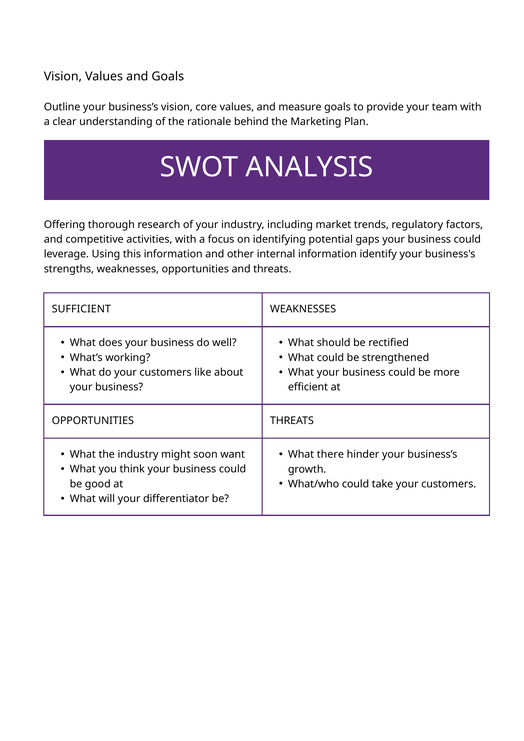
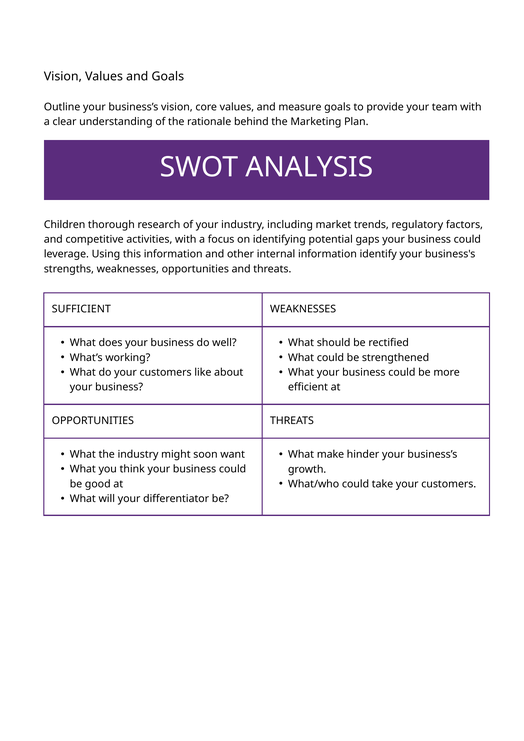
Offering: Offering -> Children (65, 225)
there: there -> make (330, 455)
